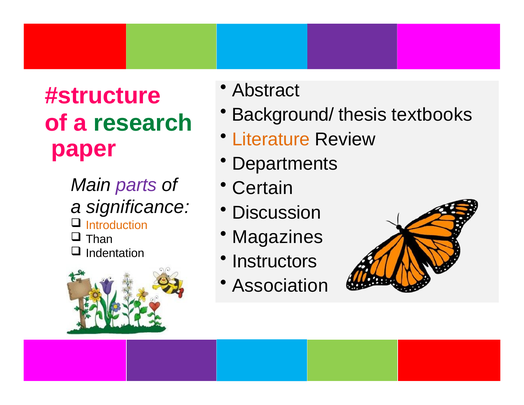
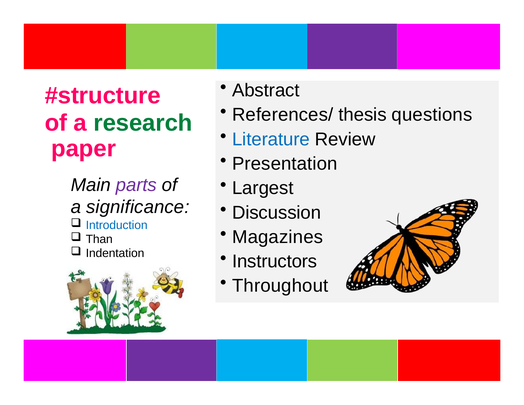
Background/: Background/ -> References/ (283, 115)
textbooks: textbooks -> questions (432, 115)
Literature colour: orange -> blue (271, 139)
Departments: Departments -> Presentation (285, 164)
Certain: Certain -> Largest (263, 188)
Introduction colour: orange -> blue (117, 225)
Association: Association -> Throughout (280, 286)
